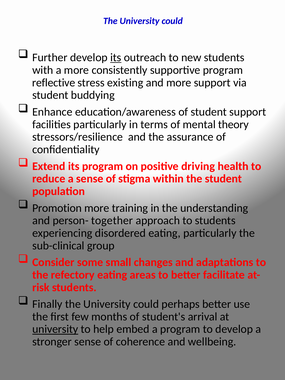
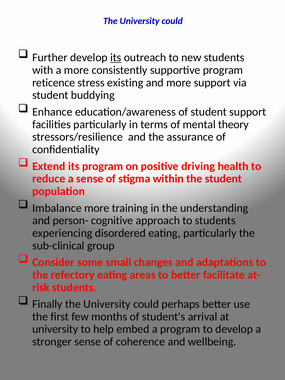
reflective: reflective -> reticence (54, 83)
Promotion: Promotion -> Imbalance (57, 208)
together: together -> cognitive (112, 221)
university underline: present -> none (55, 329)
